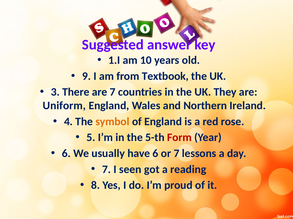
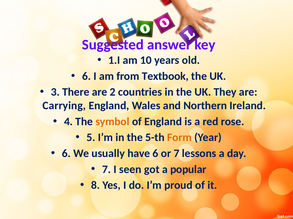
9: 9 -> 6 (86, 76)
are 7: 7 -> 2 (113, 92)
Uniform: Uniform -> Carrying (64, 106)
Form colour: red -> orange (179, 138)
reading: reading -> popular (188, 170)
